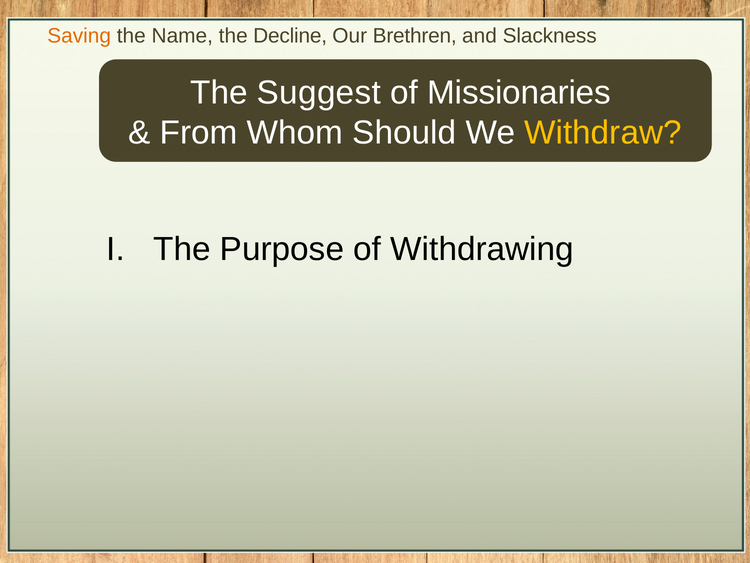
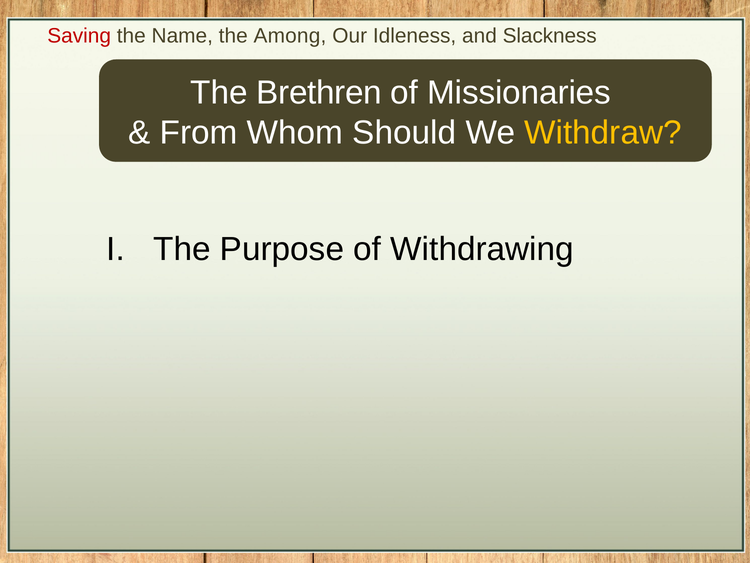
Saving colour: orange -> red (79, 36)
Decline: Decline -> Among (290, 36)
Brethren: Brethren -> Idleness (415, 36)
Suggest: Suggest -> Brethren (319, 93)
